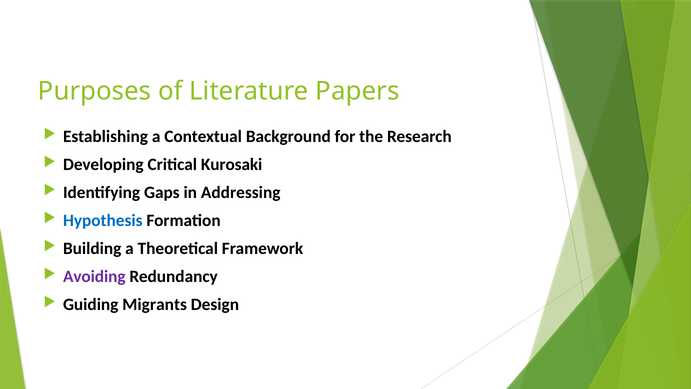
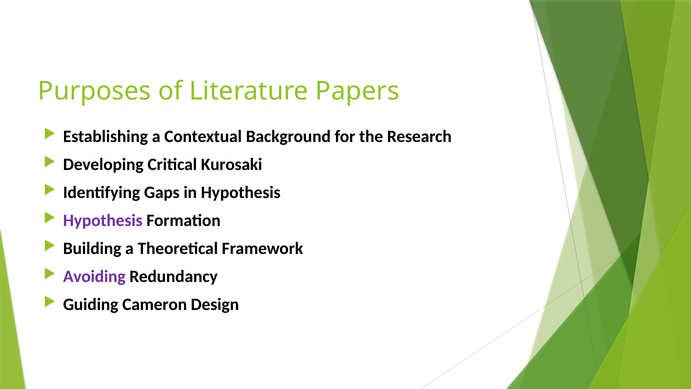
in Addressing: Addressing -> Hypothesis (241, 192)
Hypothesis colour: blue -> purple (103, 220)
Migrants: Migrants -> Cameron (155, 304)
